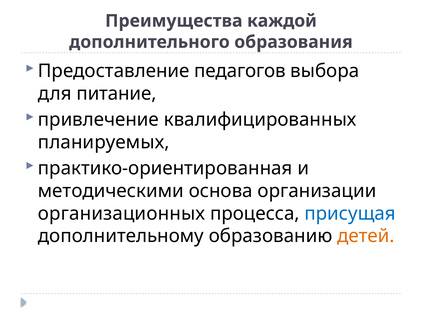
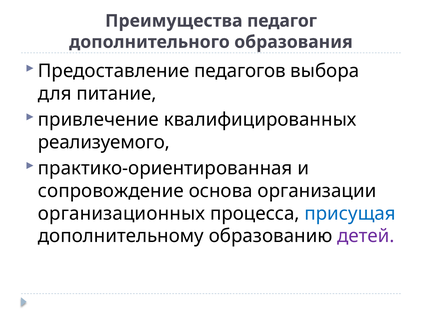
каждой: каждой -> педагог (282, 21)
планируемых: планируемых -> реализуемого (104, 142)
методическими: методическими -> сопровождение (111, 191)
детей colour: orange -> purple (366, 236)
